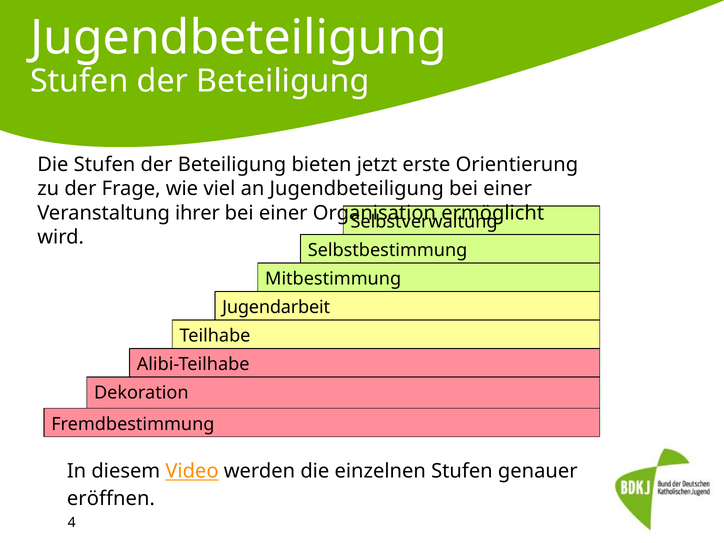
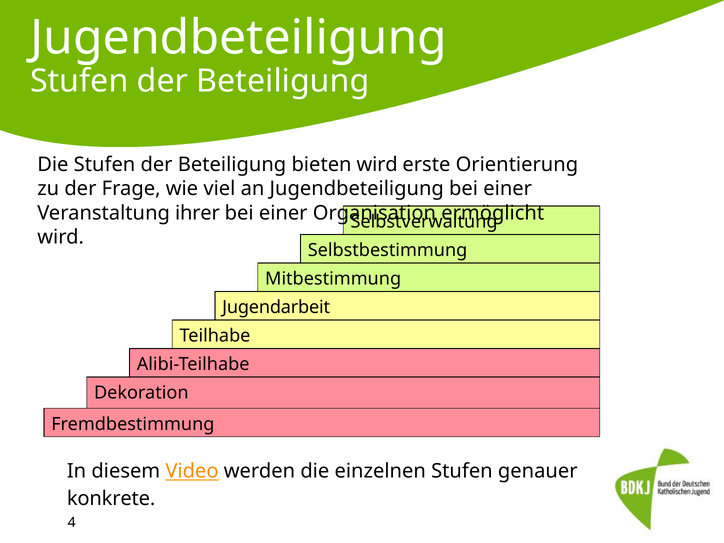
bieten jetzt: jetzt -> wird (377, 165)
eröffnen: eröffnen -> konkrete (111, 498)
